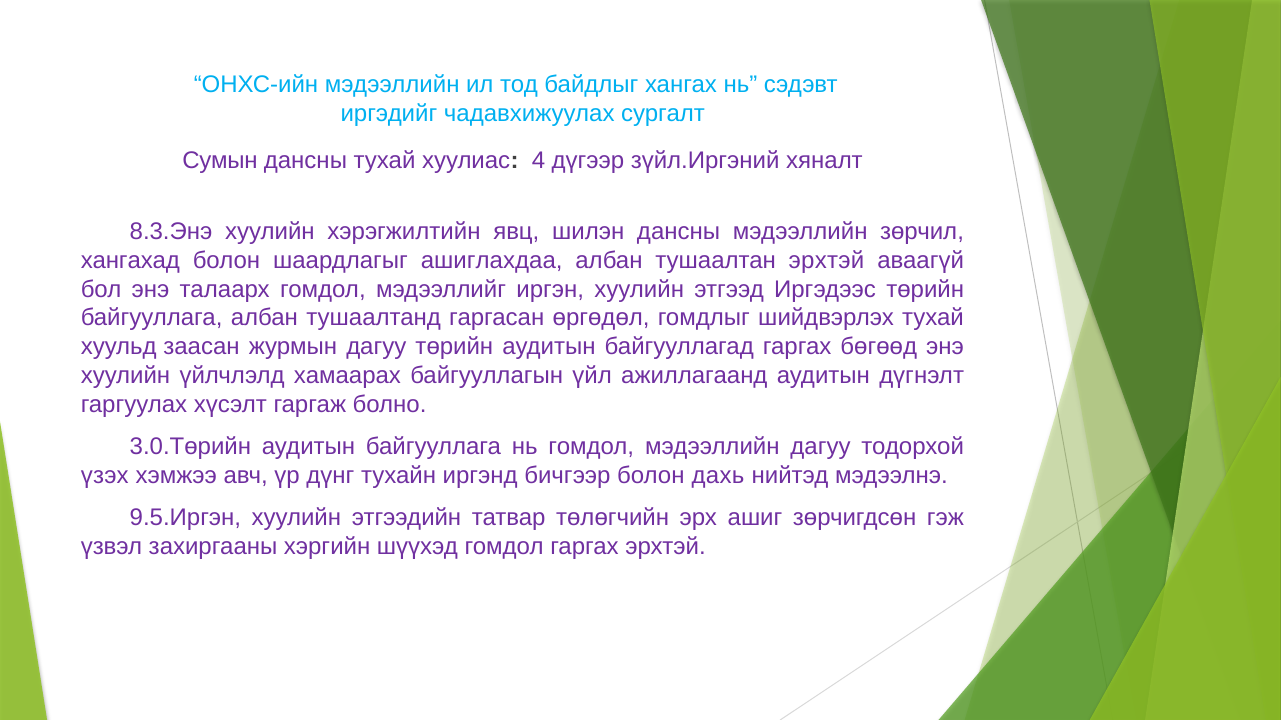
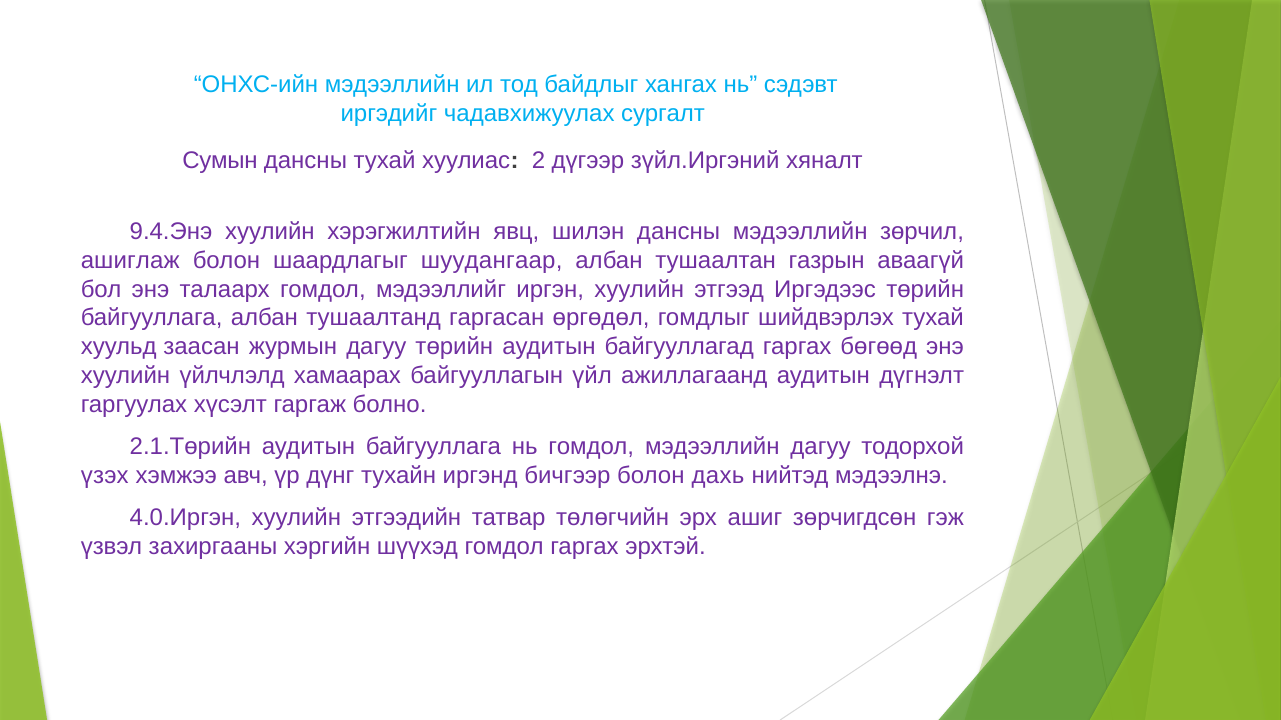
4: 4 -> 2 (538, 161)
8.3.Энэ: 8.3.Энэ -> 9.4.Энэ (171, 232)
хангахад: хангахад -> ашиглаж (130, 261)
ашиглахдаа: ашиглахдаа -> шуудангаар (492, 261)
тушаалтан эрхтэй: эрхтэй -> газрын (827, 261)
3.0.Төрийн: 3.0.Төрийн -> 2.1.Төрийн (190, 447)
9.5.Иргэн: 9.5.Иргэн -> 4.0.Иргэн (185, 518)
